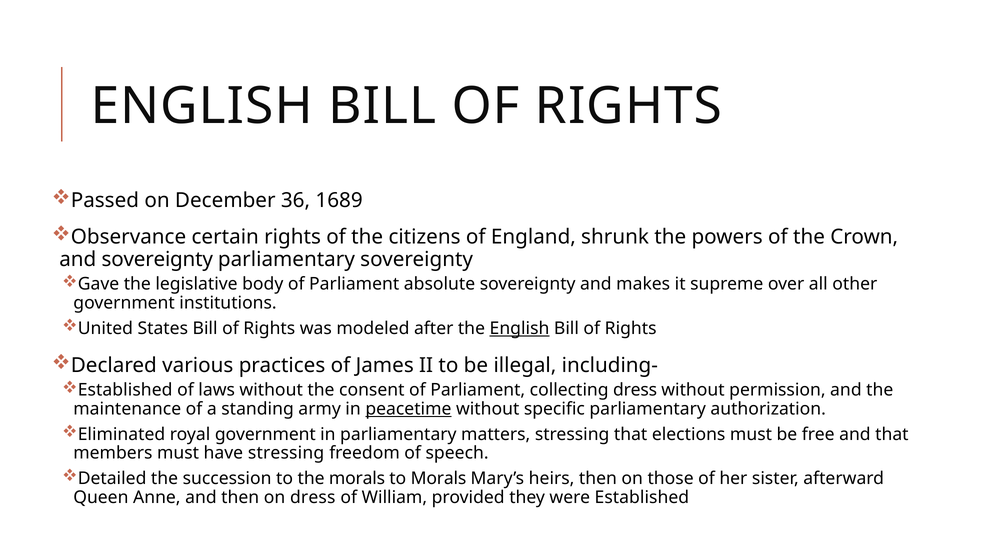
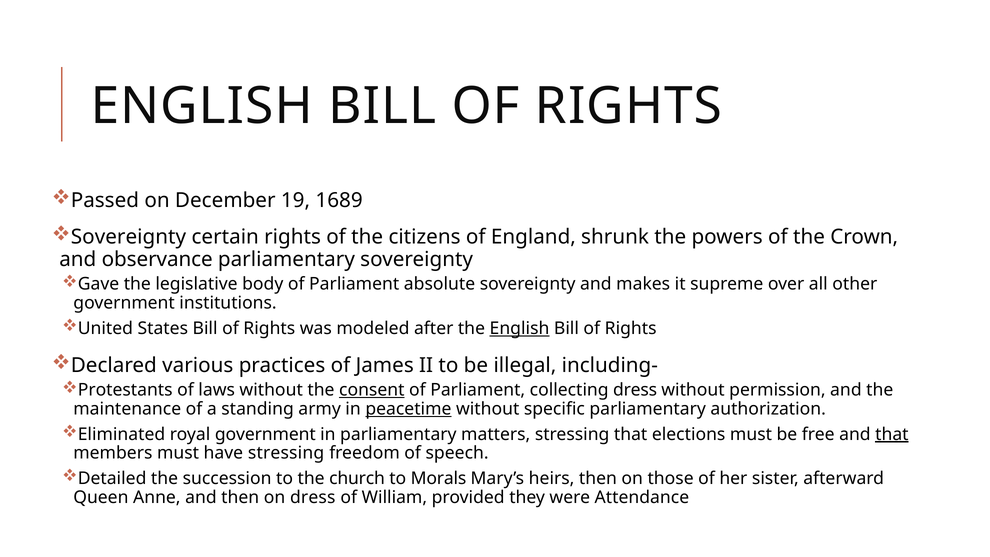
36: 36 -> 19 (295, 200)
Observance: Observance -> Sovereignty (128, 237)
and sovereignty: sovereignty -> observance (157, 259)
Established: Established -> Protestants (125, 390)
consent underline: none -> present (372, 390)
that underline: none -> present (892, 434)
the morals: morals -> church (357, 478)
were Established: Established -> Attendance (642, 497)
